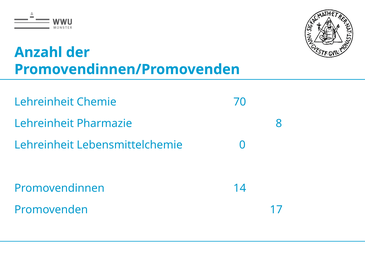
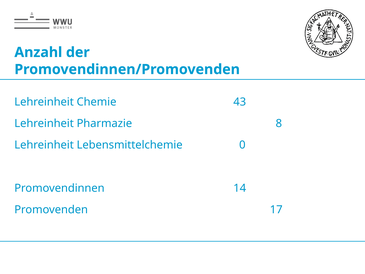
70: 70 -> 43 (240, 102)
